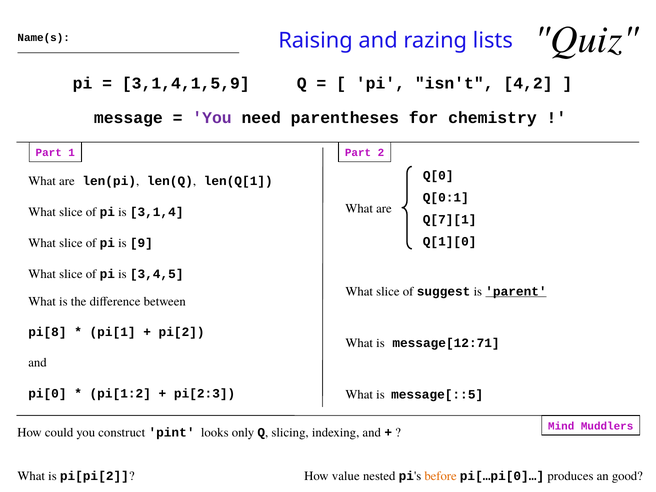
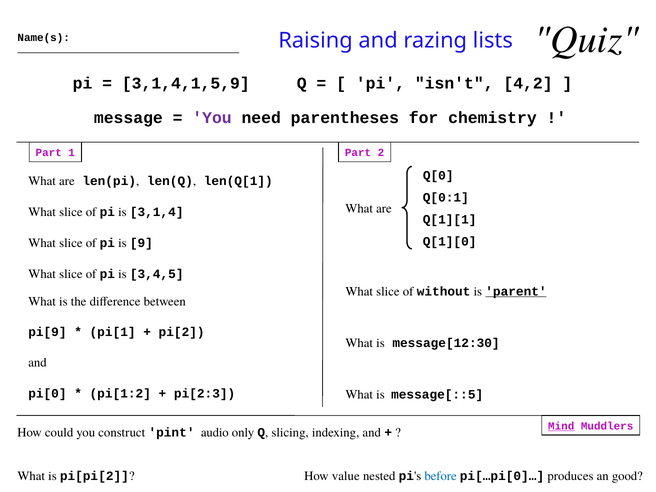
Q[7][1: Q[7][1 -> Q[1][1 (450, 220)
suggest: suggest -> without (444, 291)
pi[8: pi[8 -> pi[9 (47, 332)
message[12:71: message[12:71 -> message[12:30 (446, 343)
Mind underline: none -> present (561, 426)
looks: looks -> audio (215, 433)
before colour: orange -> blue (441, 476)
